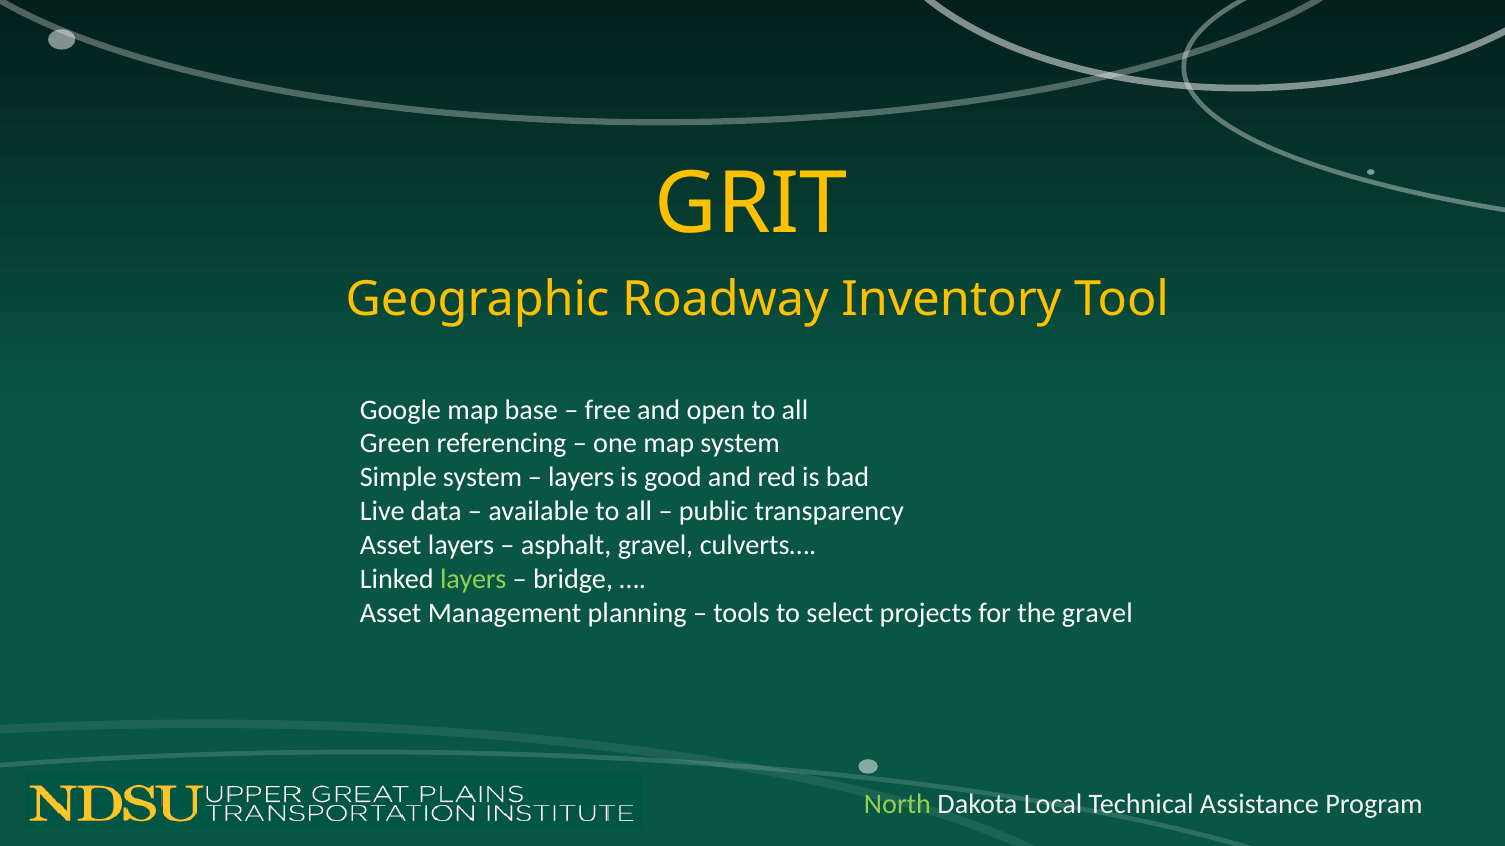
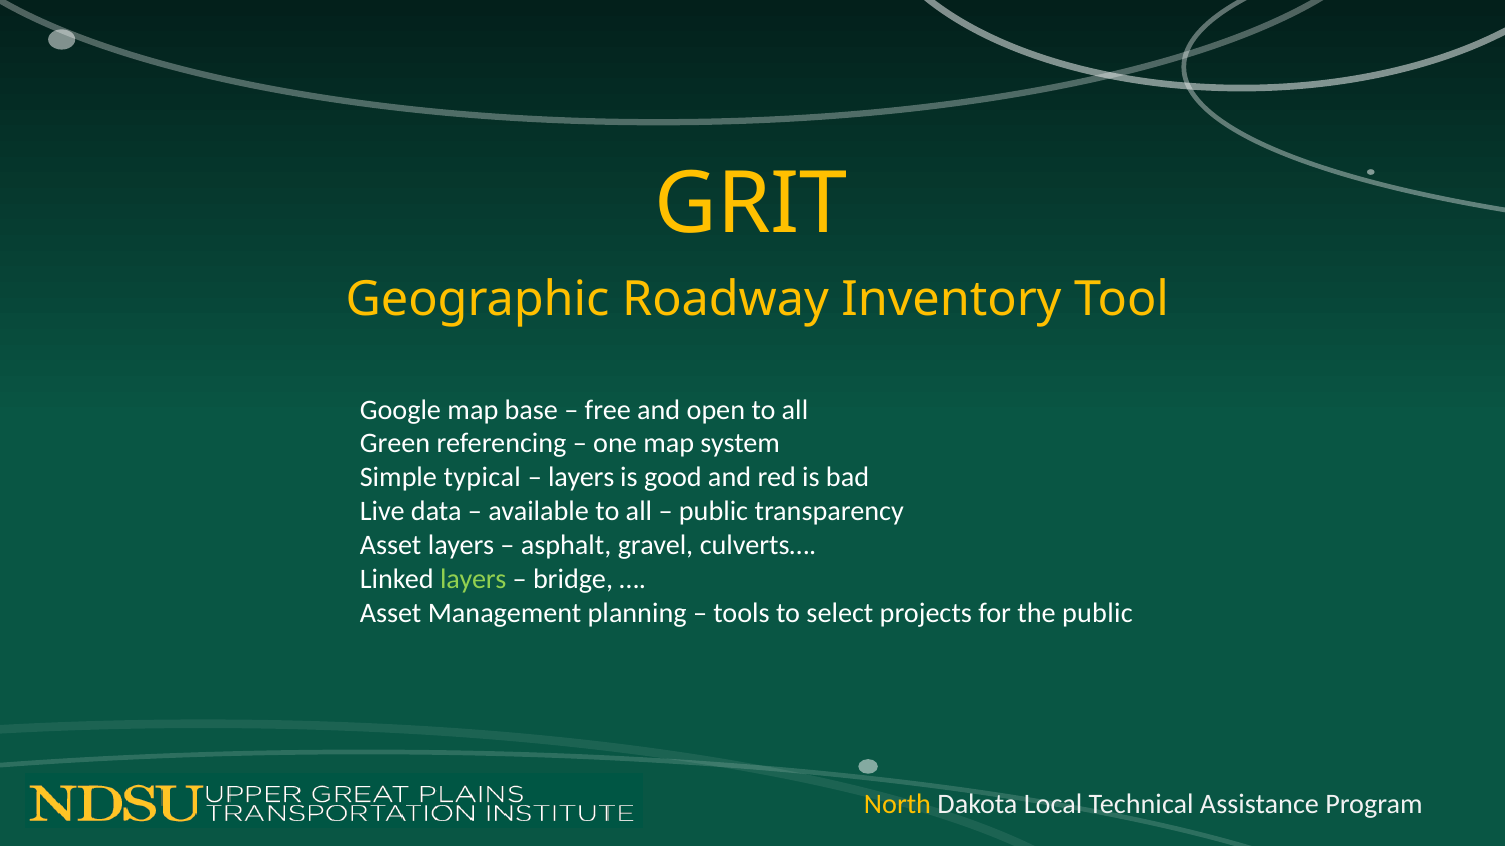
Simple system: system -> typical (482, 478)
the gravel: gravel -> public (1097, 613)
North colour: light green -> yellow (898, 805)
